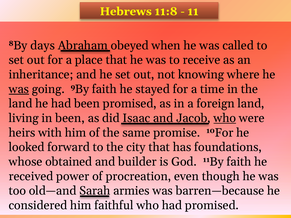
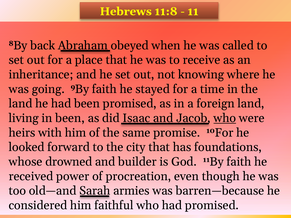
days: days -> back (43, 45)
was underline: present -> none (19, 89)
obtained: obtained -> drowned (69, 162)
